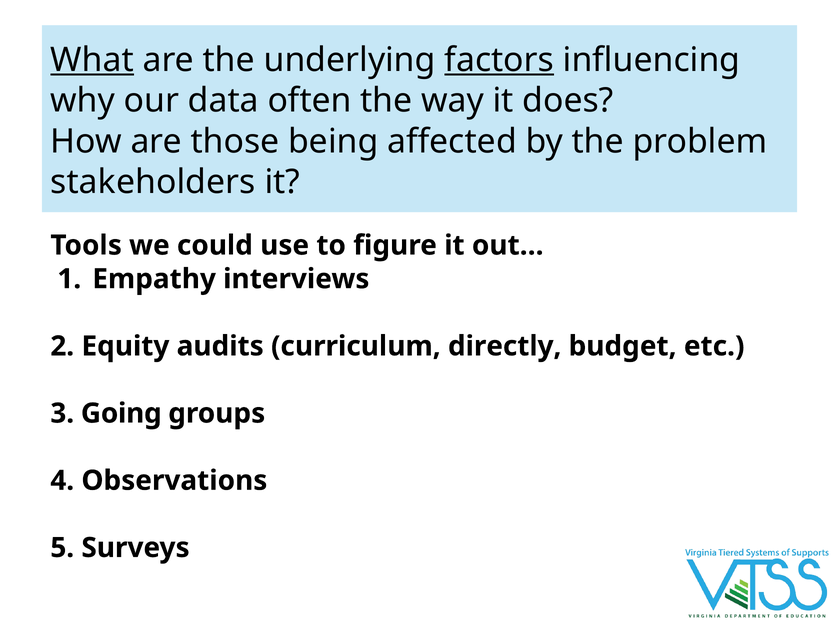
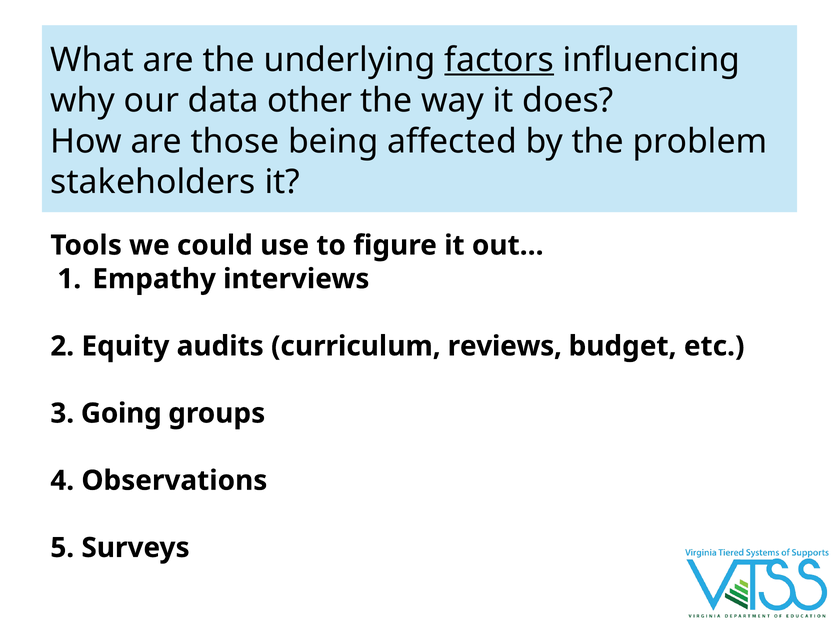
What underline: present -> none (92, 60)
often: often -> other (310, 101)
directly: directly -> reviews (505, 346)
